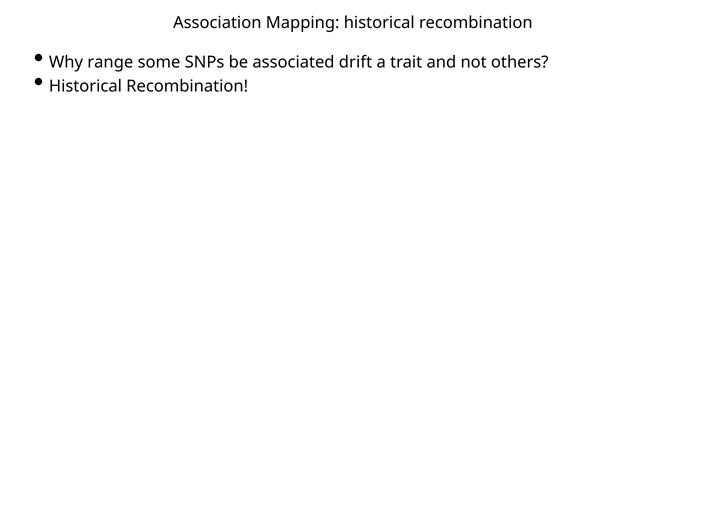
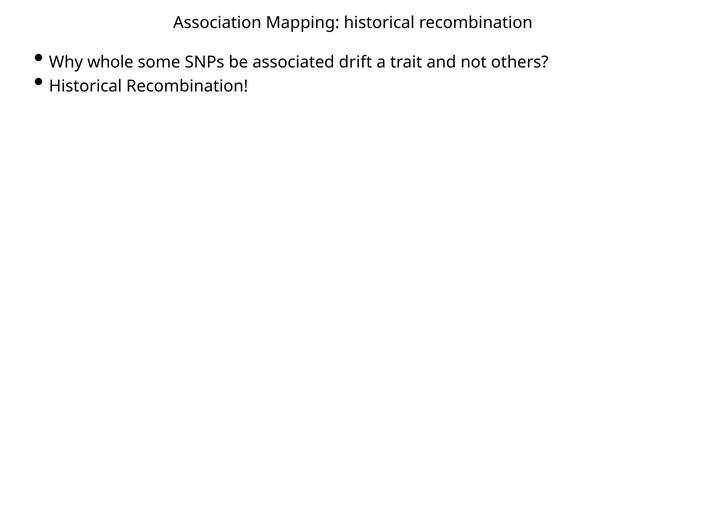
range: range -> whole (110, 62)
